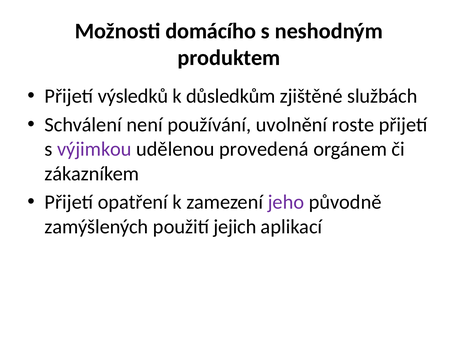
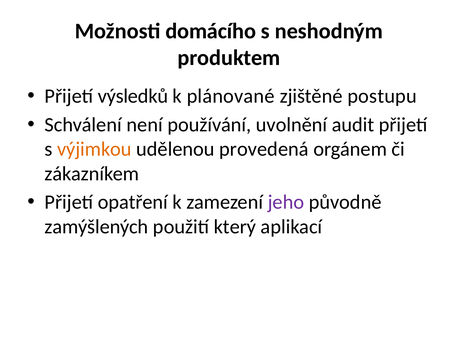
důsledkům: důsledkům -> plánované (231, 96)
službách: službách -> postupu (382, 96)
roste: roste -> audit (353, 125)
výjimkou colour: purple -> orange (94, 149)
jejich: jejich -> který (235, 226)
